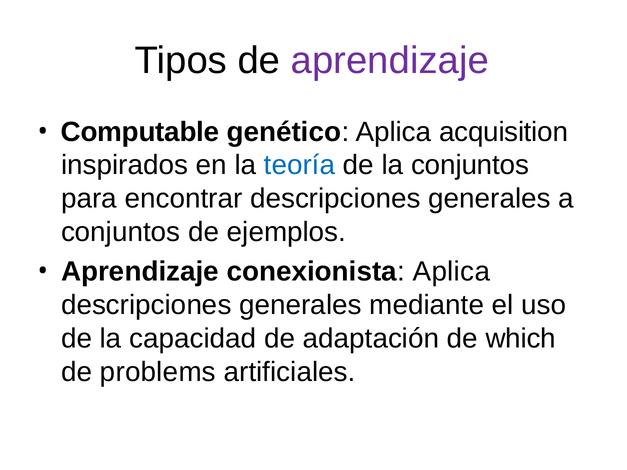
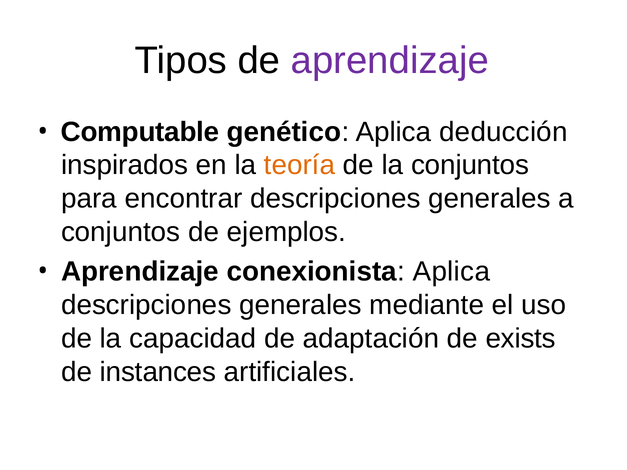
acquisition: acquisition -> deducción (503, 132)
teoría colour: blue -> orange (300, 165)
which: which -> exists (521, 339)
problems: problems -> instances (158, 372)
